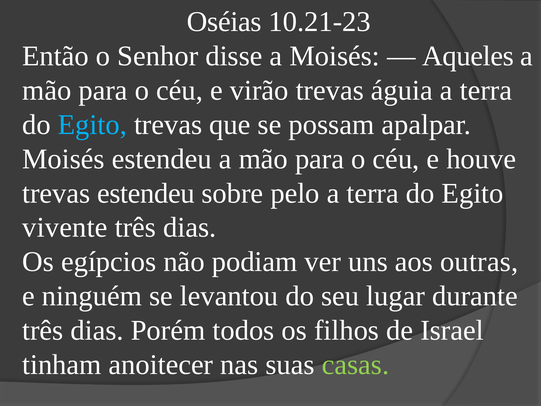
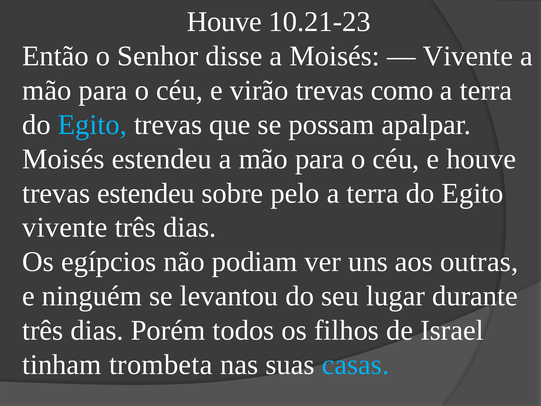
Oséias: Oséias -> Houve (224, 22)
Aqueles: Aqueles -> Vivente (468, 56)
águia: águia -> como (402, 90)
anoitecer: anoitecer -> trombeta (161, 364)
casas colour: light green -> light blue (356, 364)
